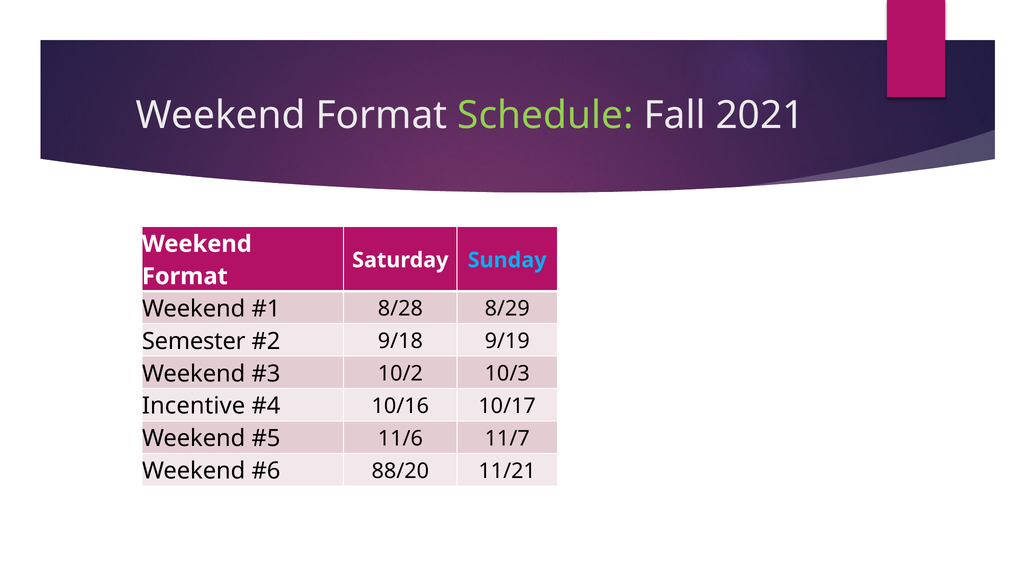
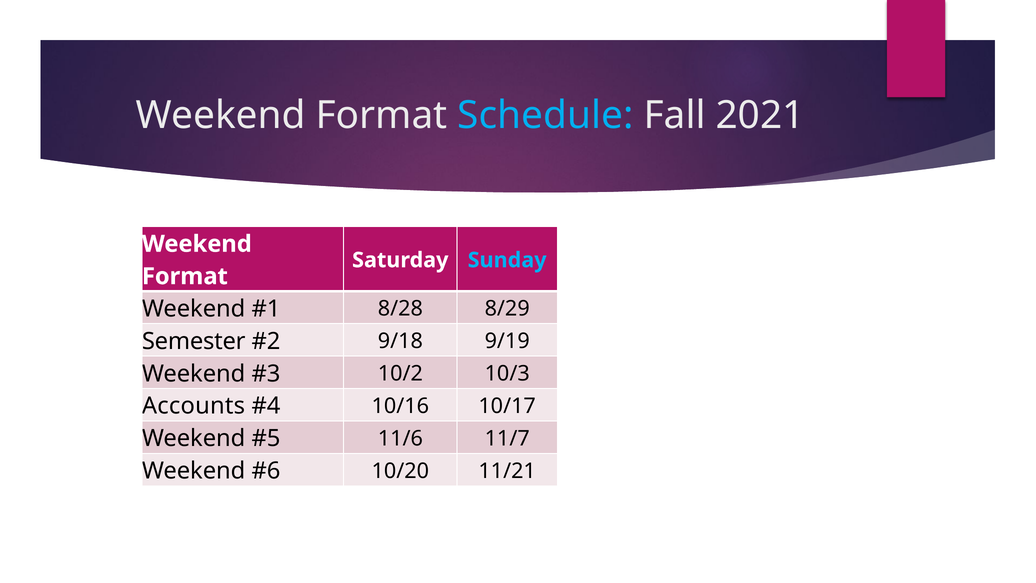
Schedule colour: light green -> light blue (545, 115)
Incentive: Incentive -> Accounts (194, 406)
88/20: 88/20 -> 10/20 (400, 471)
